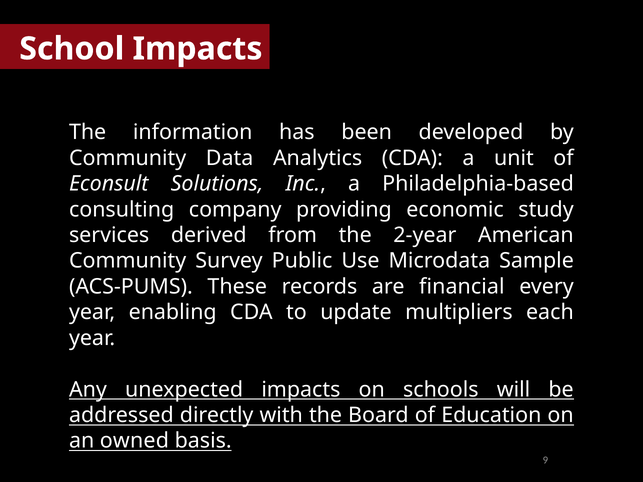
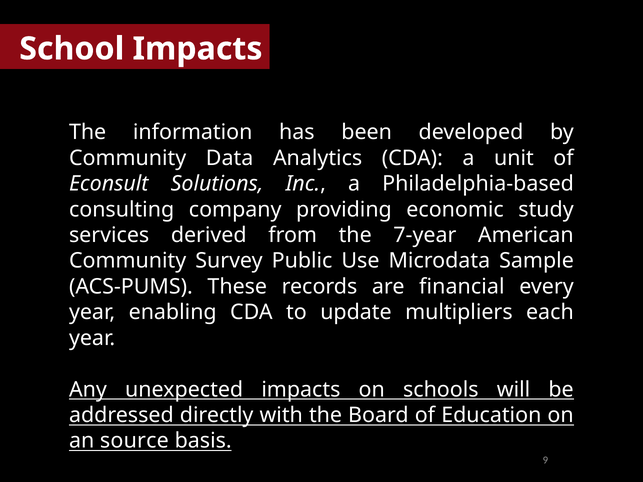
2-year: 2-year -> 7-year (425, 235)
owned: owned -> source (134, 441)
